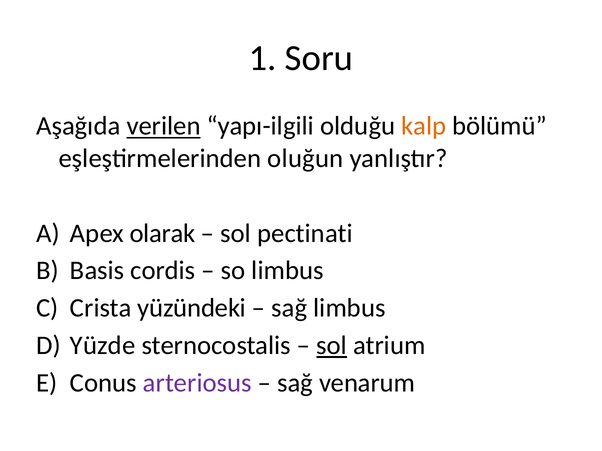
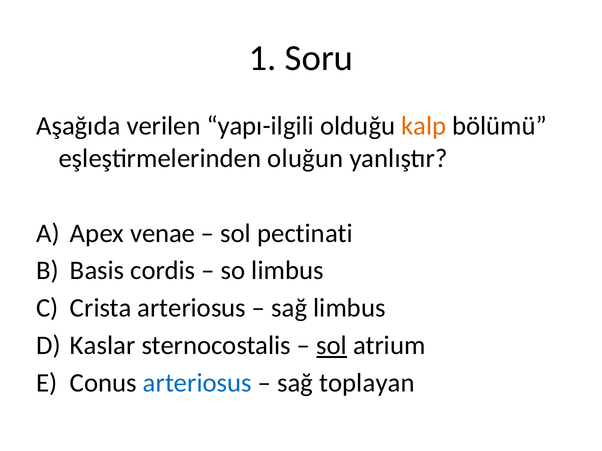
verilen underline: present -> none (164, 126)
olarak: olarak -> venae (163, 233)
Crista yüzündeki: yüzündeki -> arteriosus (192, 308)
Yüzde: Yüzde -> Kaslar (103, 346)
arteriosus colour: purple -> blue (197, 383)
venarum: venarum -> toplayan (367, 383)
